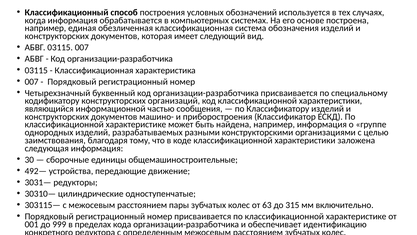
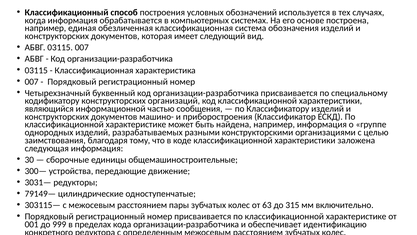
492—: 492— -> 300— (36, 171)
30310—: 30310— -> 79149— (40, 193)
